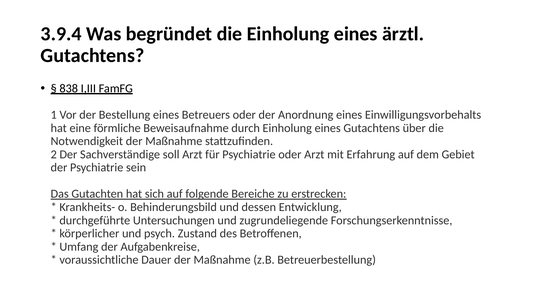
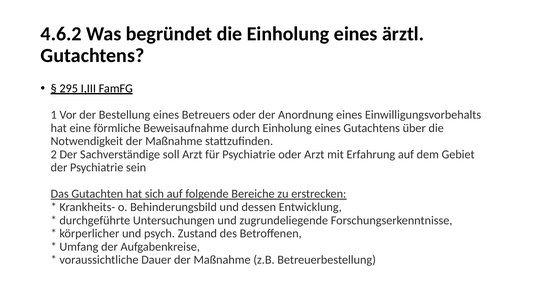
3.9.4: 3.9.4 -> 4.6.2 (61, 34)
838: 838 -> 295 (69, 88)
